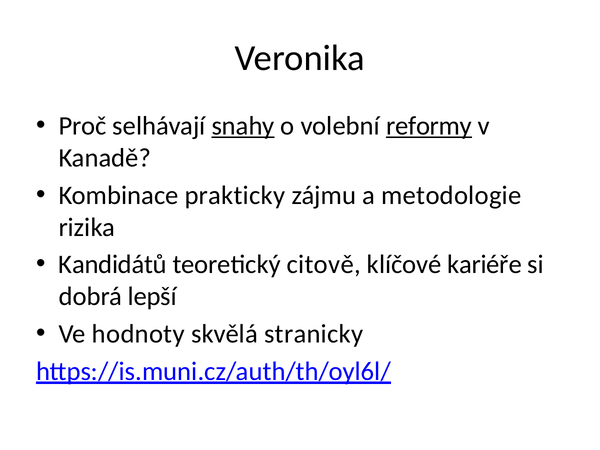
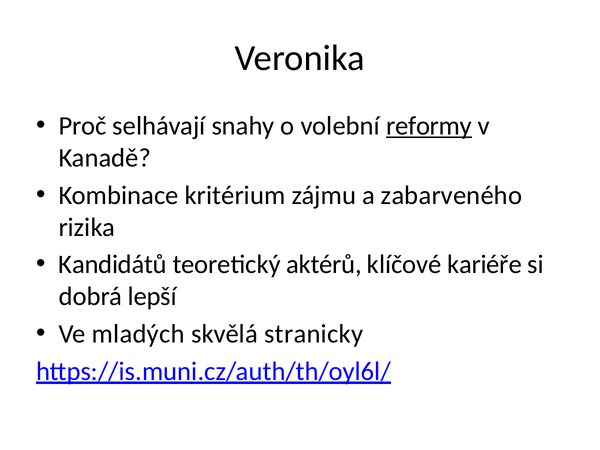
snahy underline: present -> none (243, 126)
prakticky: prakticky -> kritérium (235, 195)
metodologie: metodologie -> zabarveného (452, 195)
citově: citově -> aktérů (324, 265)
hodnoty: hodnoty -> mladých (138, 334)
